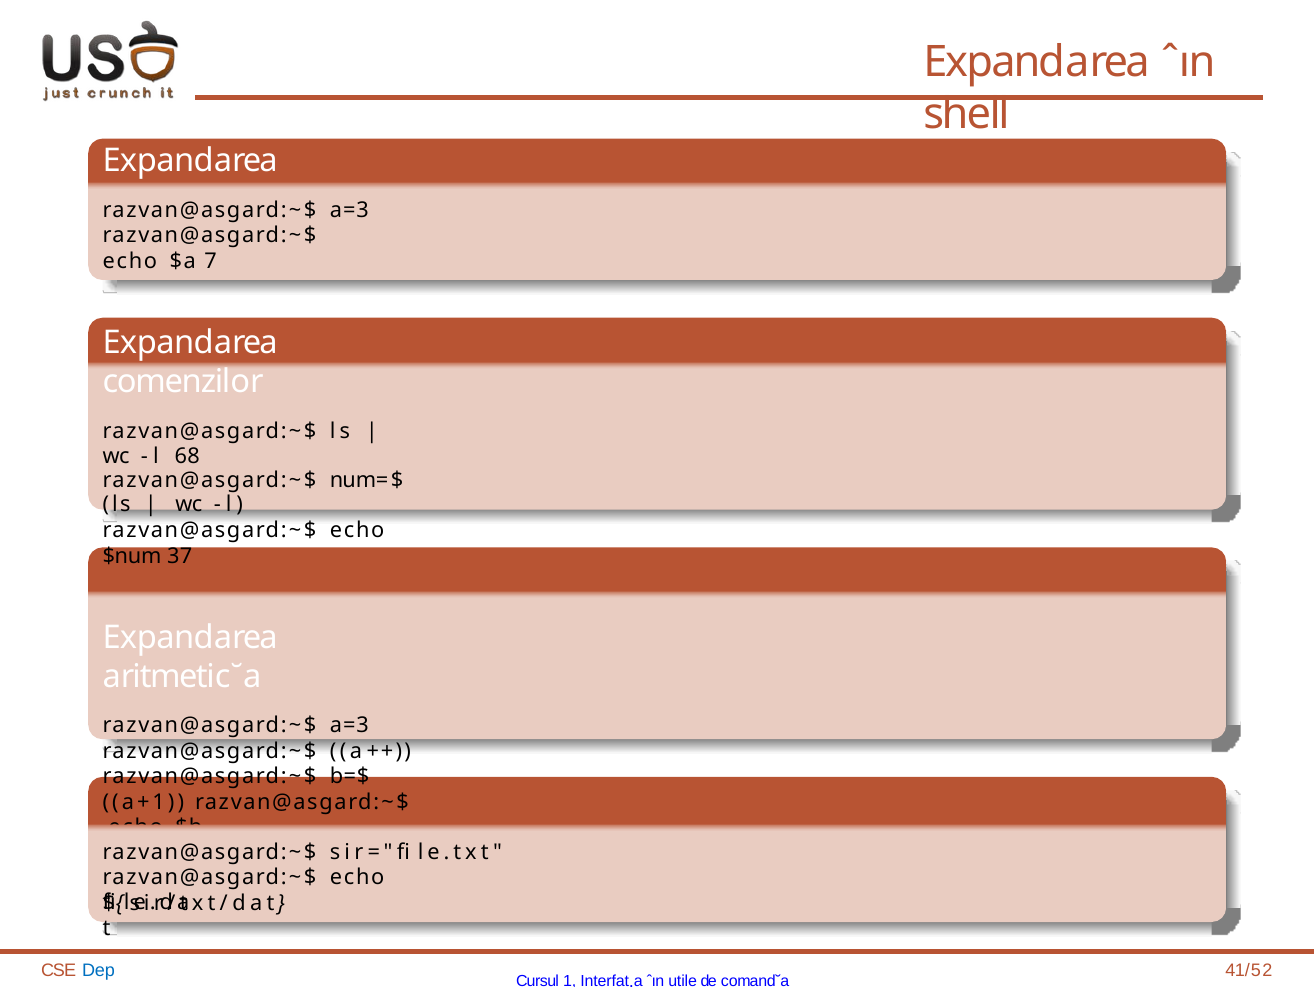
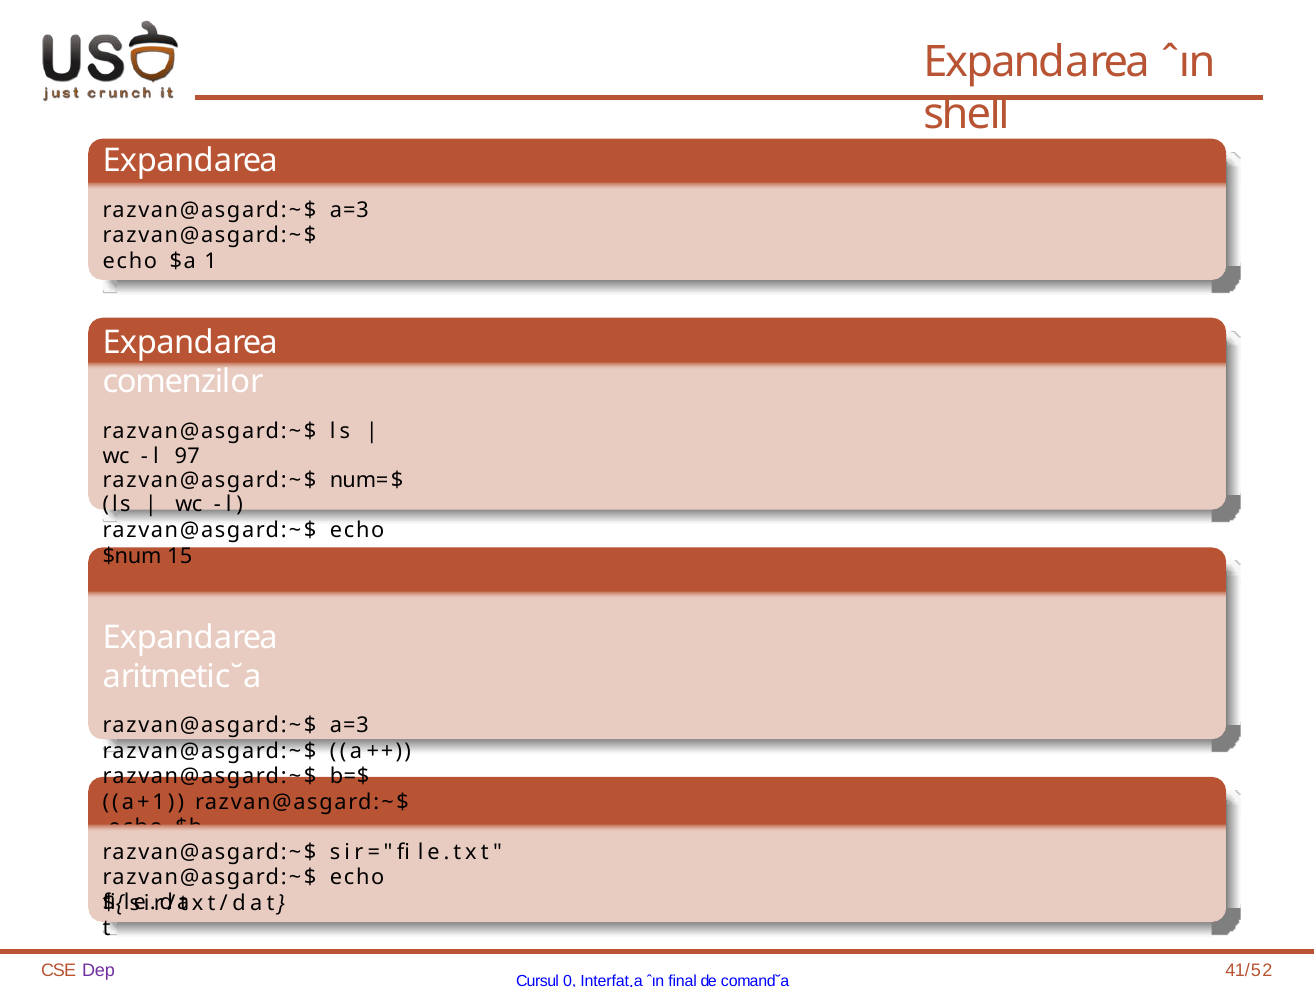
7: 7 -> 1 (211, 261)
68: 68 -> 97 (187, 456)
37: 37 -> 15 (180, 556)
Dep colour: blue -> purple (98, 970)
1: 1 -> 0 (570, 981)
utile: utile -> final (683, 981)
